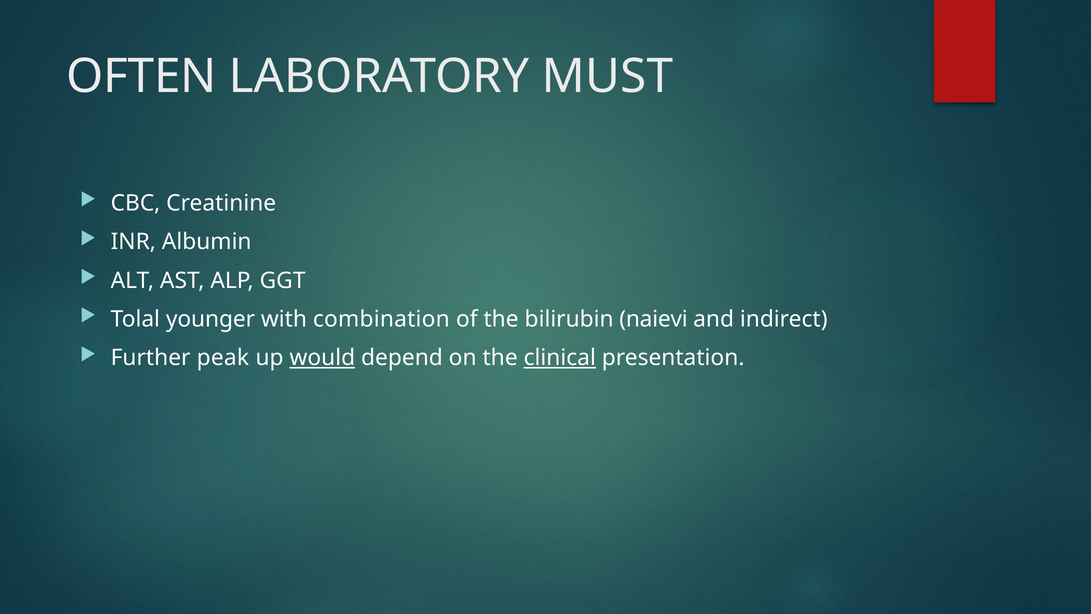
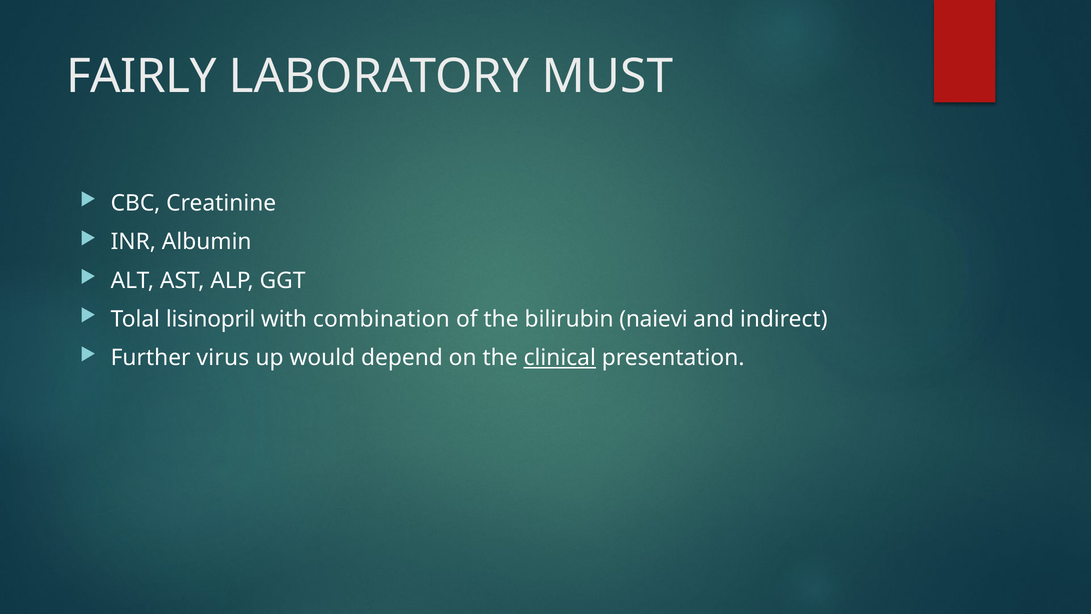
OFTEN: OFTEN -> FAIRLY (141, 77)
younger: younger -> lisinopril (211, 319)
peak: peak -> virus (223, 358)
would underline: present -> none (322, 358)
